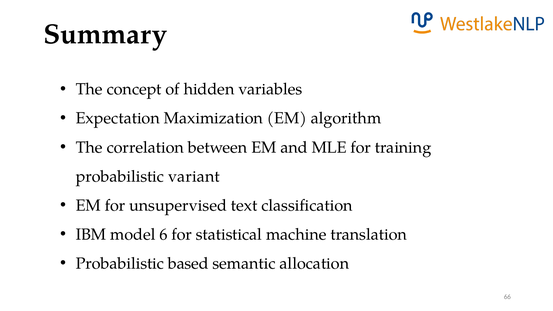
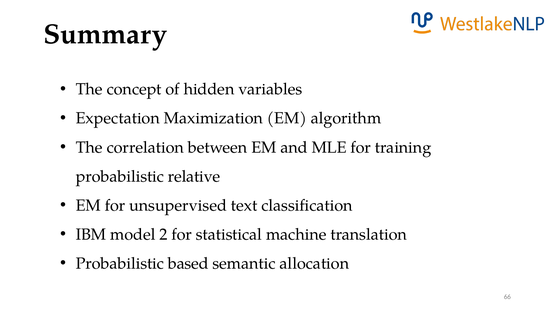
variant: variant -> relative (194, 176)
6: 6 -> 2 (164, 235)
